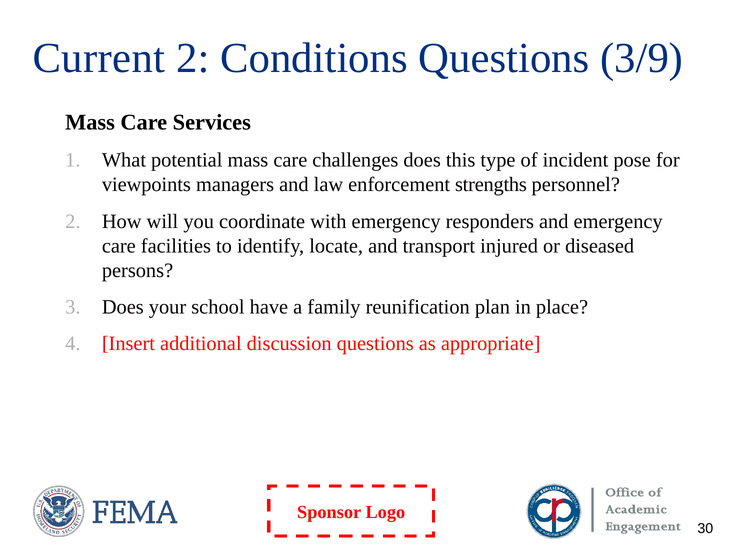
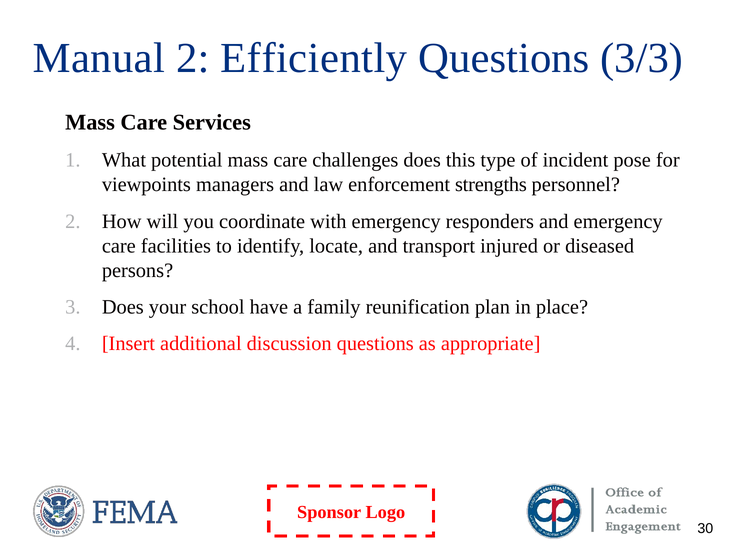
Current: Current -> Manual (99, 58)
Conditions: Conditions -> Efficiently (314, 58)
3/9: 3/9 -> 3/3 (642, 58)
